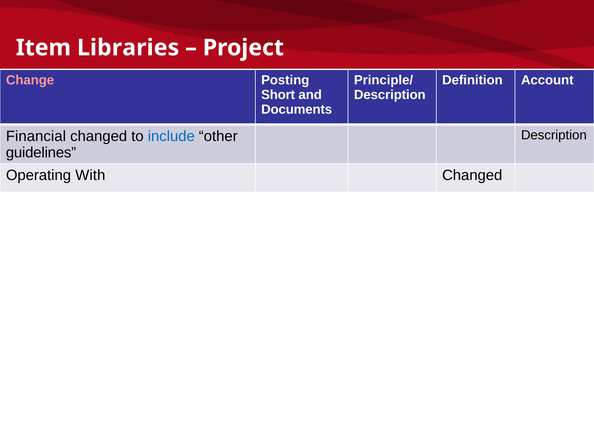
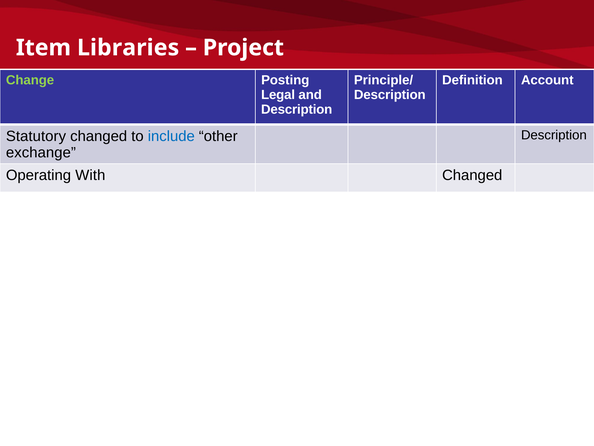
Change colour: pink -> light green (30, 80)
Short: Short -> Legal (278, 95)
Documents: Documents -> Description (297, 109)
Financial: Financial -> Statutory (36, 136)
guidelines: guidelines -> exchange (41, 153)
